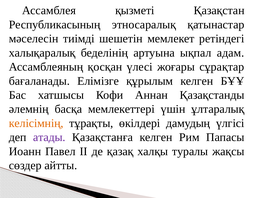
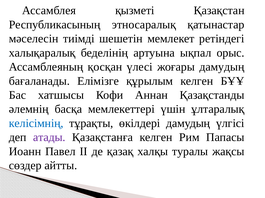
адам: адам -> орыс (231, 53)
жоғары сұрақтар: сұрақтар -> дамудың (222, 67)
келісімнің colour: orange -> blue (36, 124)
